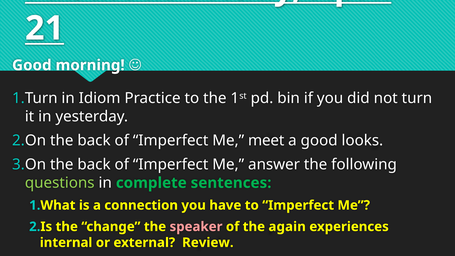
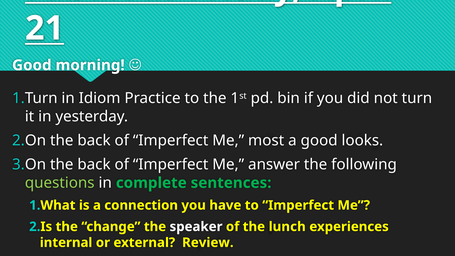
meet: meet -> most (266, 140)
speaker colour: pink -> white (196, 227)
again: again -> lunch (287, 227)
